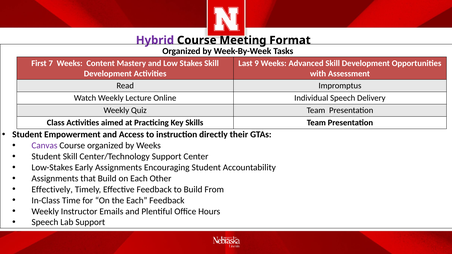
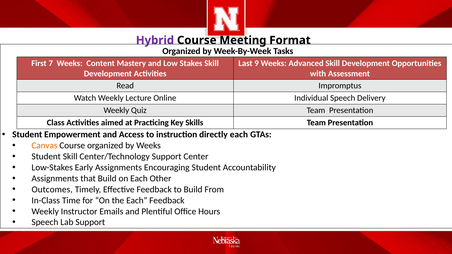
directly their: their -> each (239, 135)
Canvas colour: purple -> orange (45, 146)
Effectively: Effectively -> Outcomes (52, 190)
